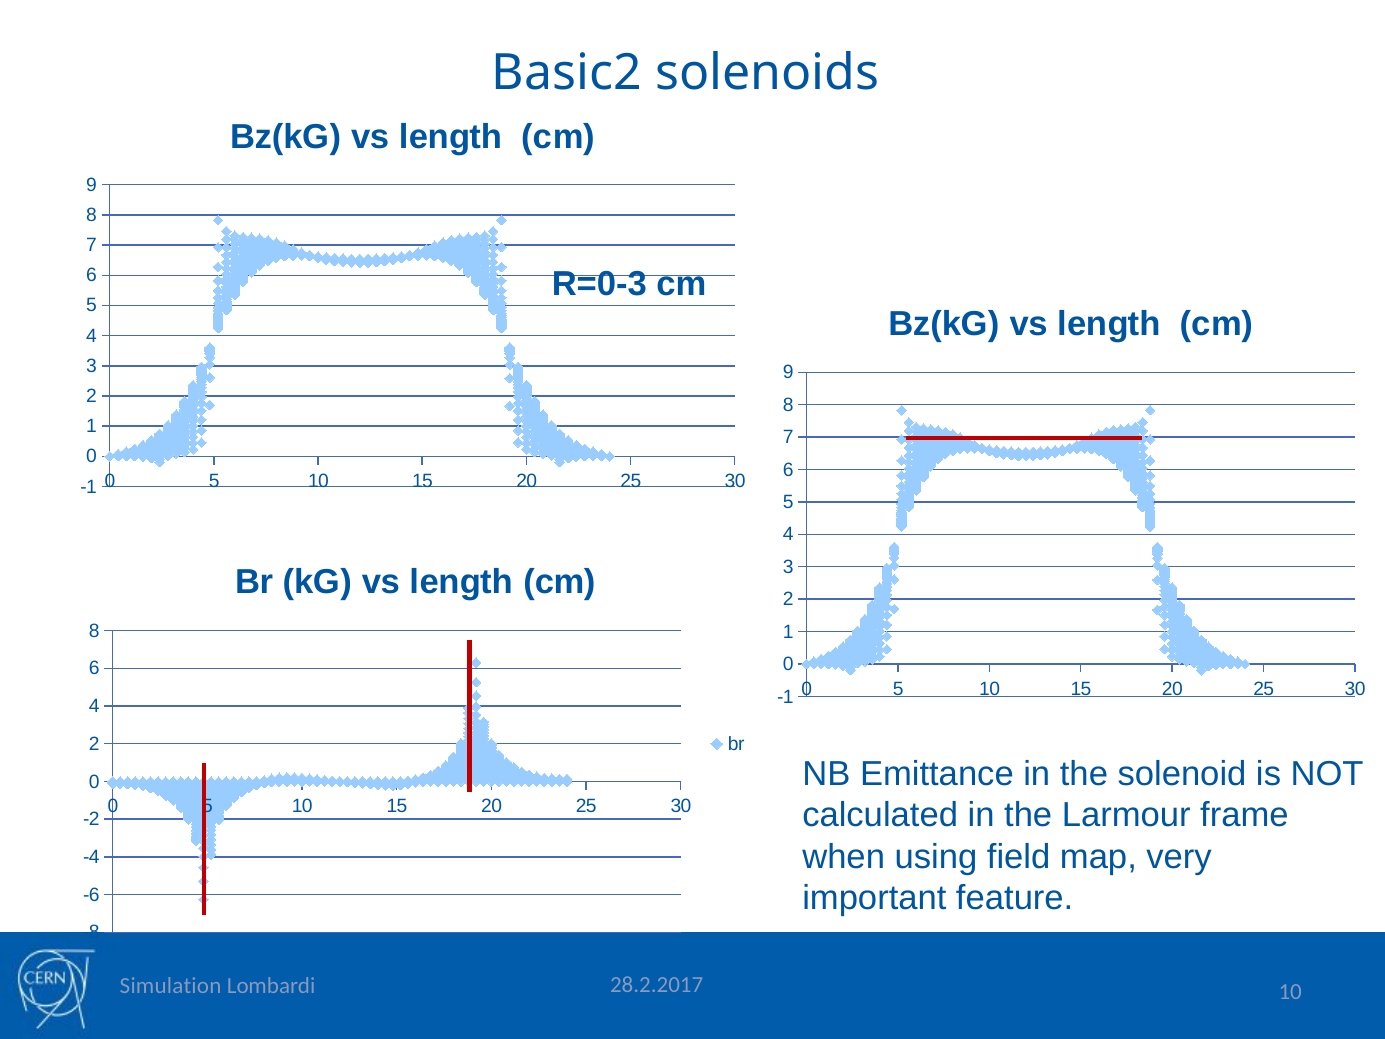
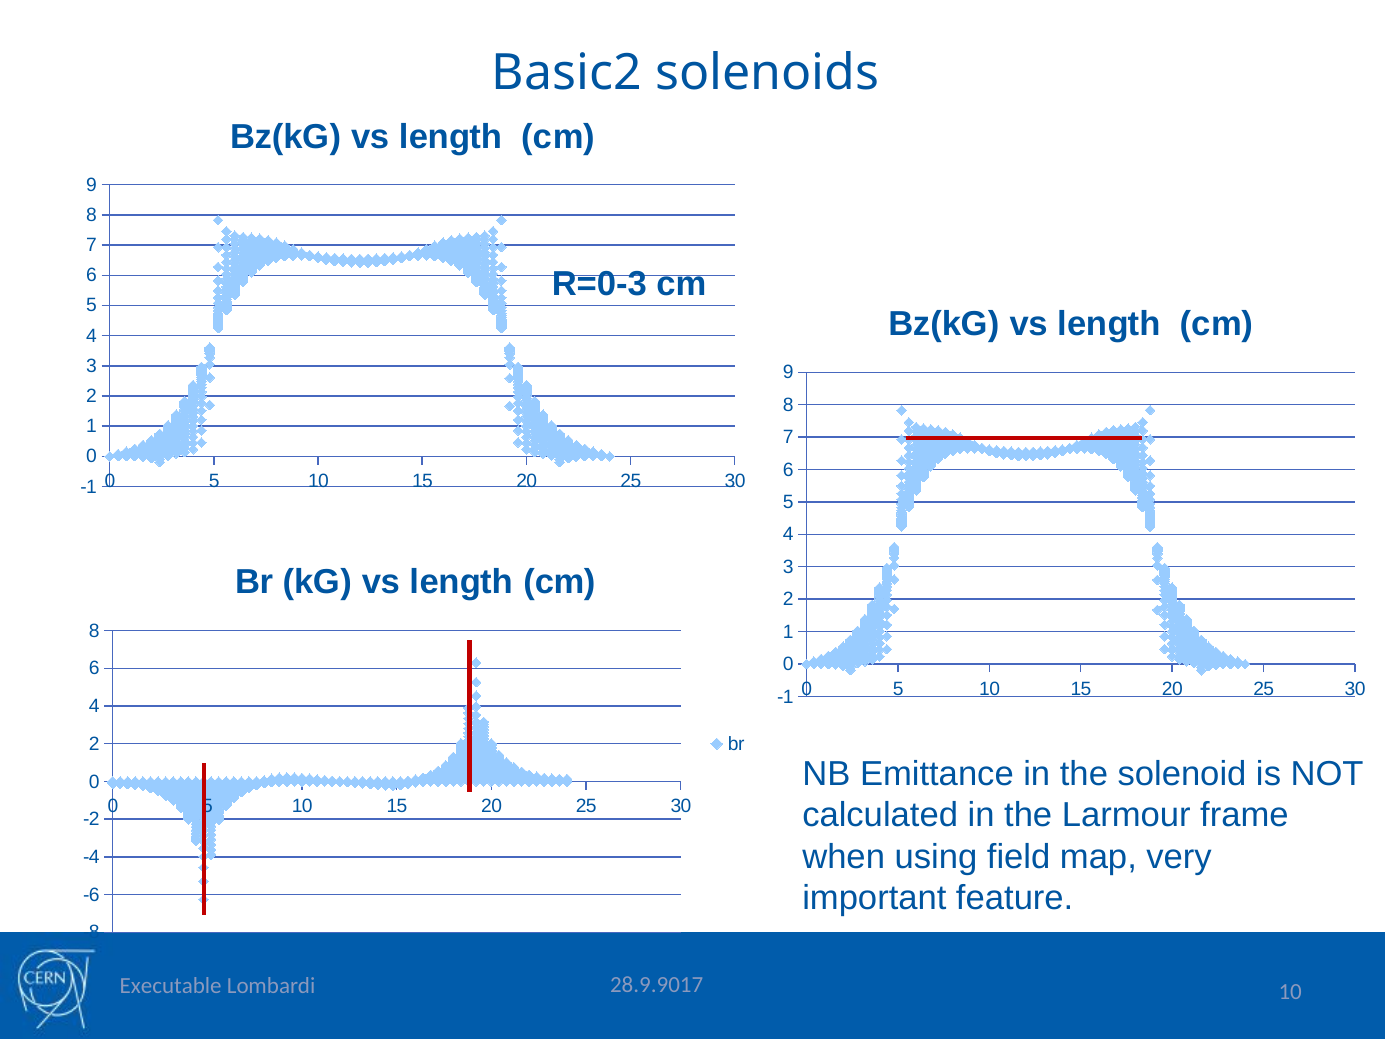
28.2.2017: 28.2.2017 -> 28.9.9017 (657, 984)
Simulation: Simulation -> Executable (171, 986)
